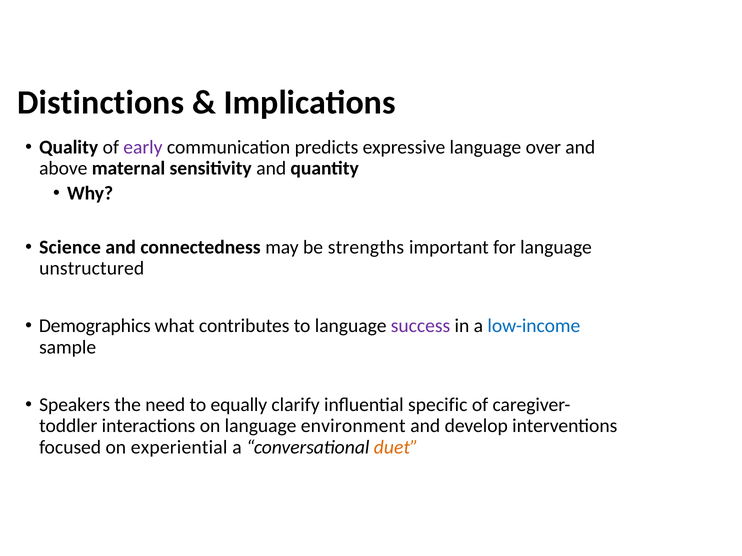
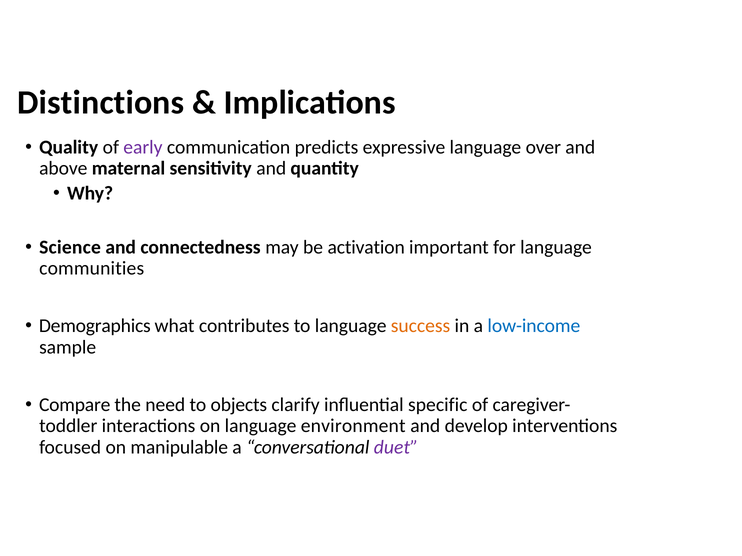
strengths: strengths -> activation (366, 247)
unstructured: unstructured -> communities (92, 269)
success colour: purple -> orange (421, 326)
Speakers: Speakers -> Compare (75, 405)
equally: equally -> objects (239, 405)
experiential: experiential -> manipulable (179, 448)
duet colour: orange -> purple (396, 448)
